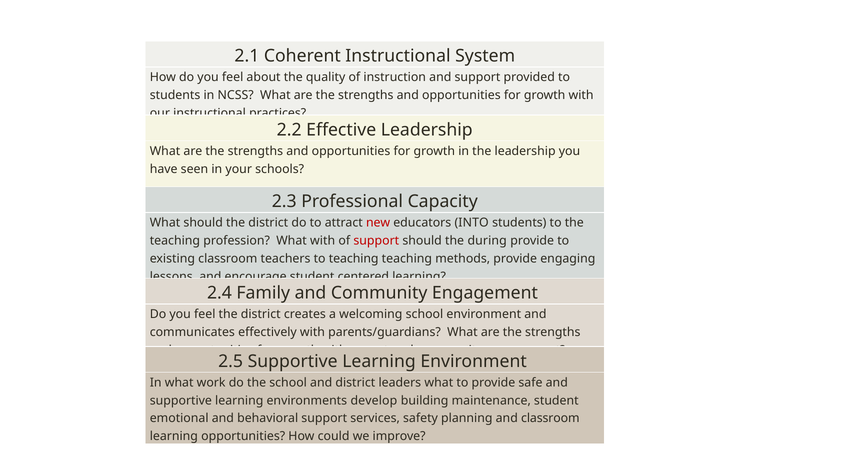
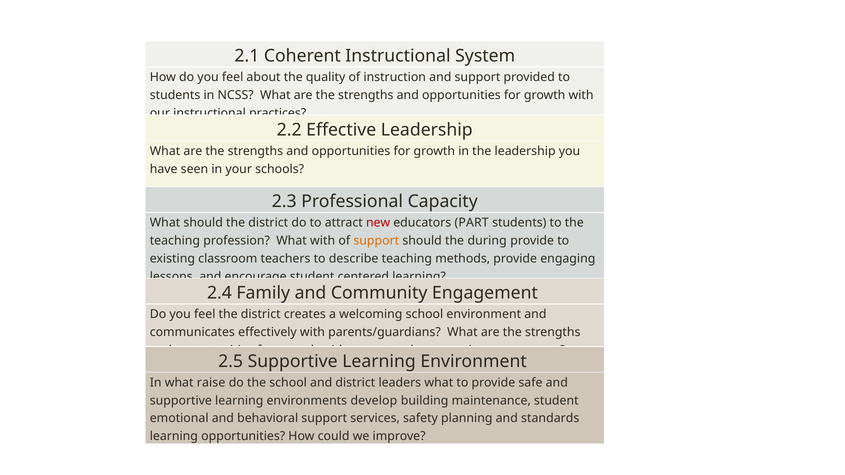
INTO: INTO -> PART (472, 223)
support colour: red -> orange (376, 241)
to teaching: teaching -> describe (354, 259)
work: work -> raise (211, 383)
and classroom: classroom -> standards (550, 419)
